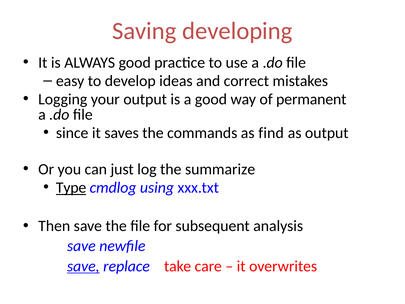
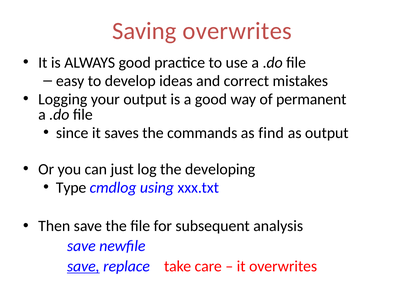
Saving developing: developing -> overwrites (237, 31)
summarize: summarize -> developing (220, 169)
Type underline: present -> none (71, 188)
